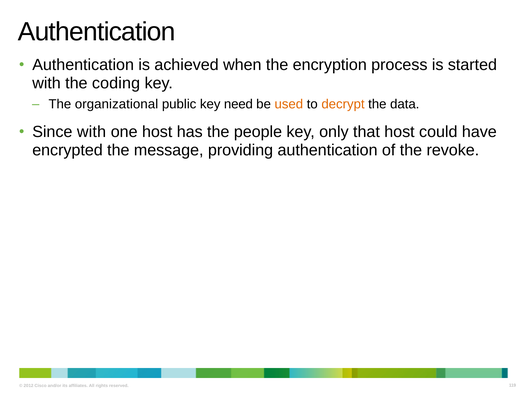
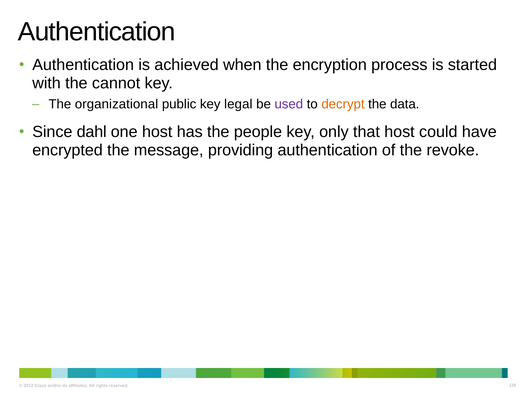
coding: coding -> cannot (116, 83)
need: need -> legal (238, 104)
used colour: orange -> purple (289, 104)
Since with: with -> dahl (92, 132)
